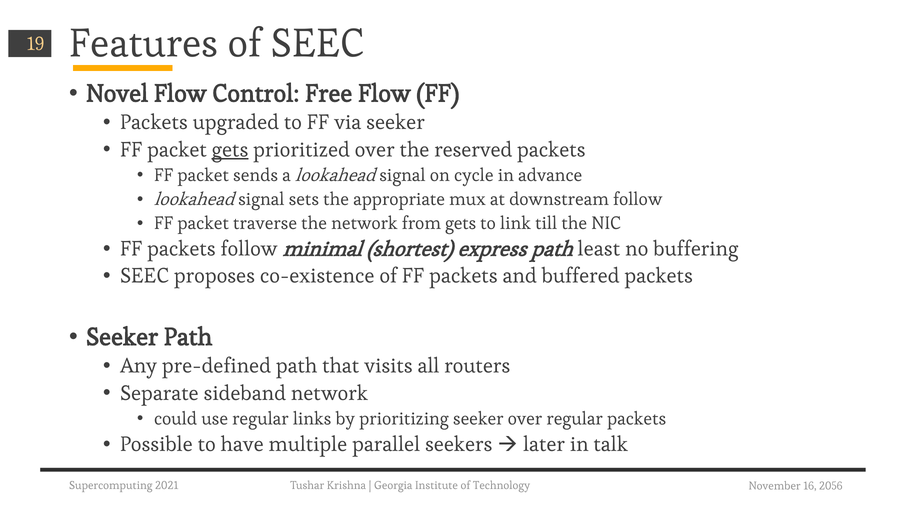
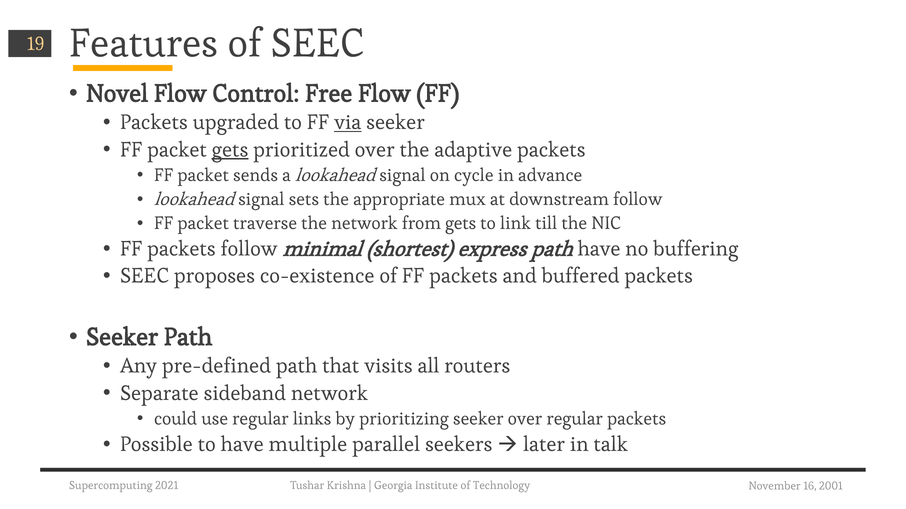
via underline: none -> present (348, 123)
reserved: reserved -> adaptive (473, 150)
path least: least -> have (599, 249)
2056: 2056 -> 2001 (831, 487)
